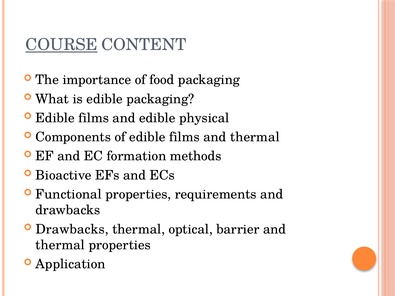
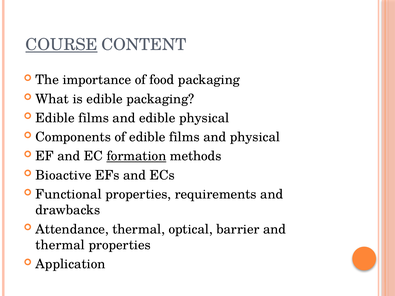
films and thermal: thermal -> physical (255, 137)
formation underline: none -> present (136, 156)
Drawbacks: Drawbacks -> Attendance (72, 229)
